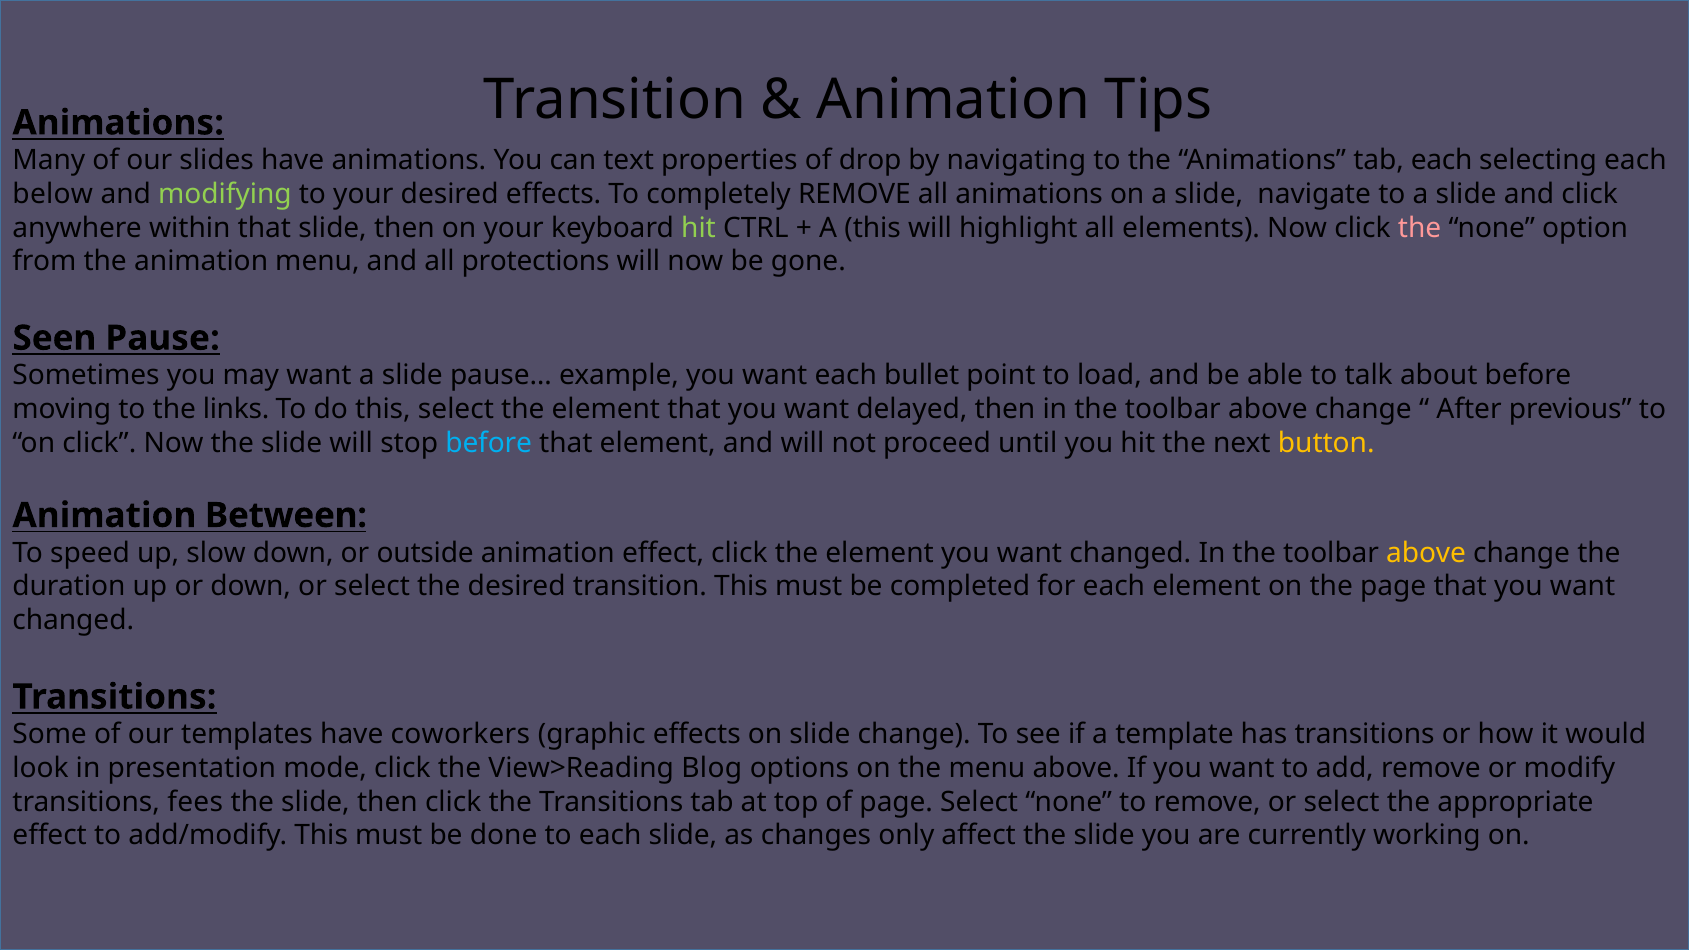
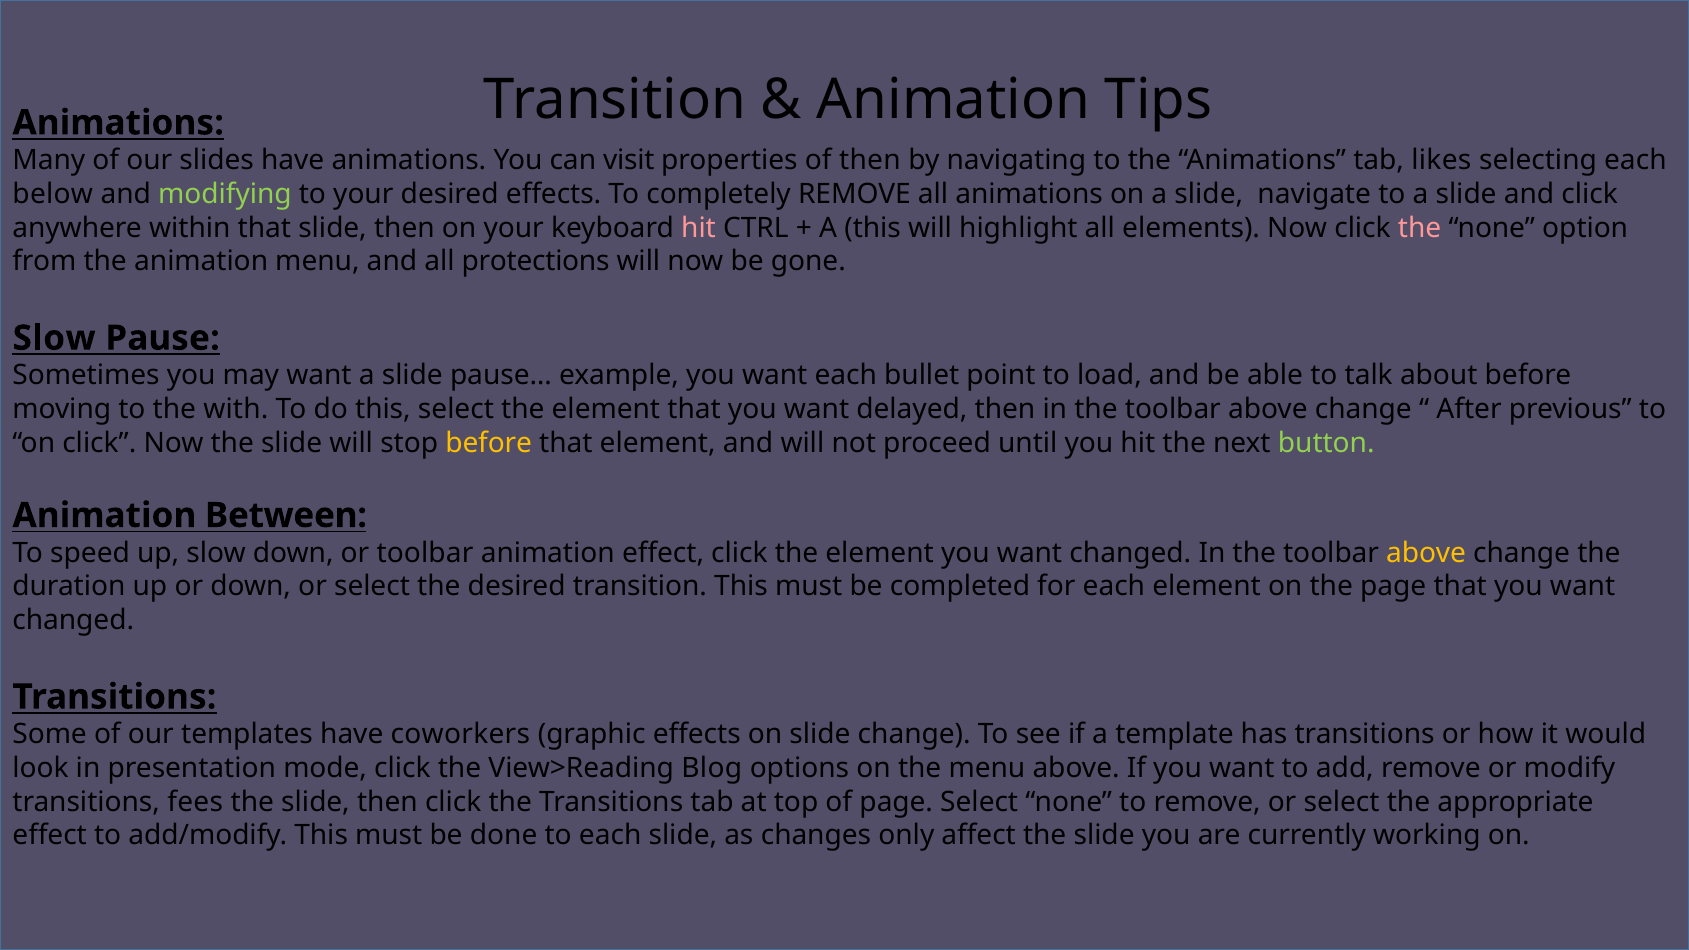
text: text -> visit (629, 160)
of drop: drop -> then (870, 160)
tab each: each -> likes (1441, 160)
hit colour: light green -> pink (699, 228)
Seen: Seen -> Slow (54, 338)
links: links -> with (236, 409)
before colour: light blue -> yellow (489, 443)
button colour: yellow -> light green (1326, 443)
or outside: outside -> toolbar (425, 553)
